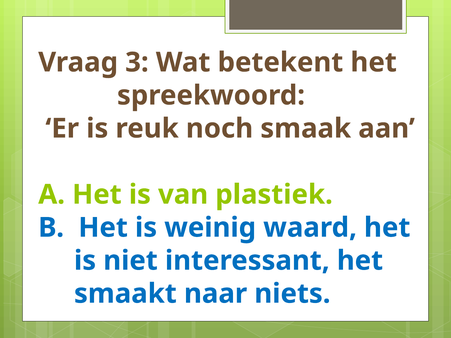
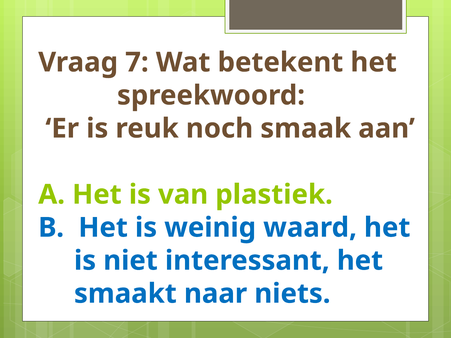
3: 3 -> 7 (137, 62)
